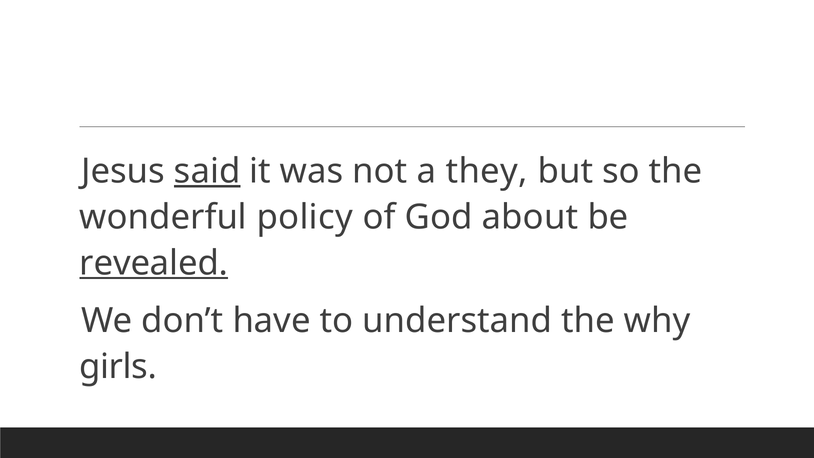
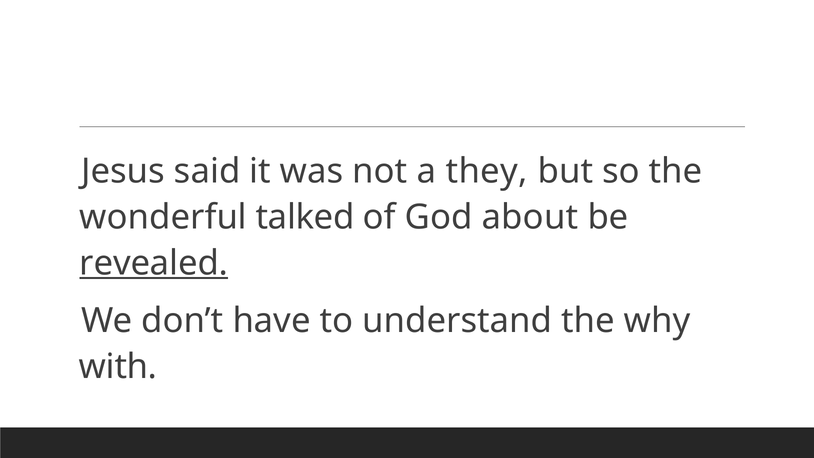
said underline: present -> none (207, 171)
policy: policy -> talked (305, 217)
girls: girls -> with (118, 367)
